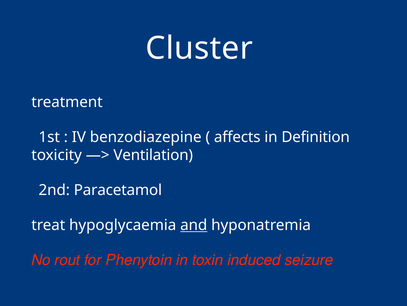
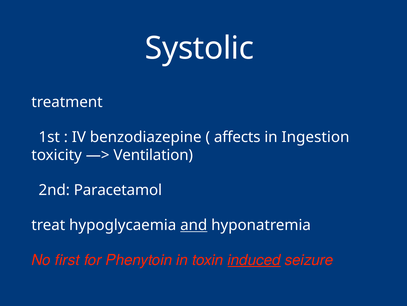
Cluster: Cluster -> Systolic (200, 48)
Definition: Definition -> Ingestion (316, 137)
rout: rout -> first (67, 259)
induced underline: none -> present (254, 259)
